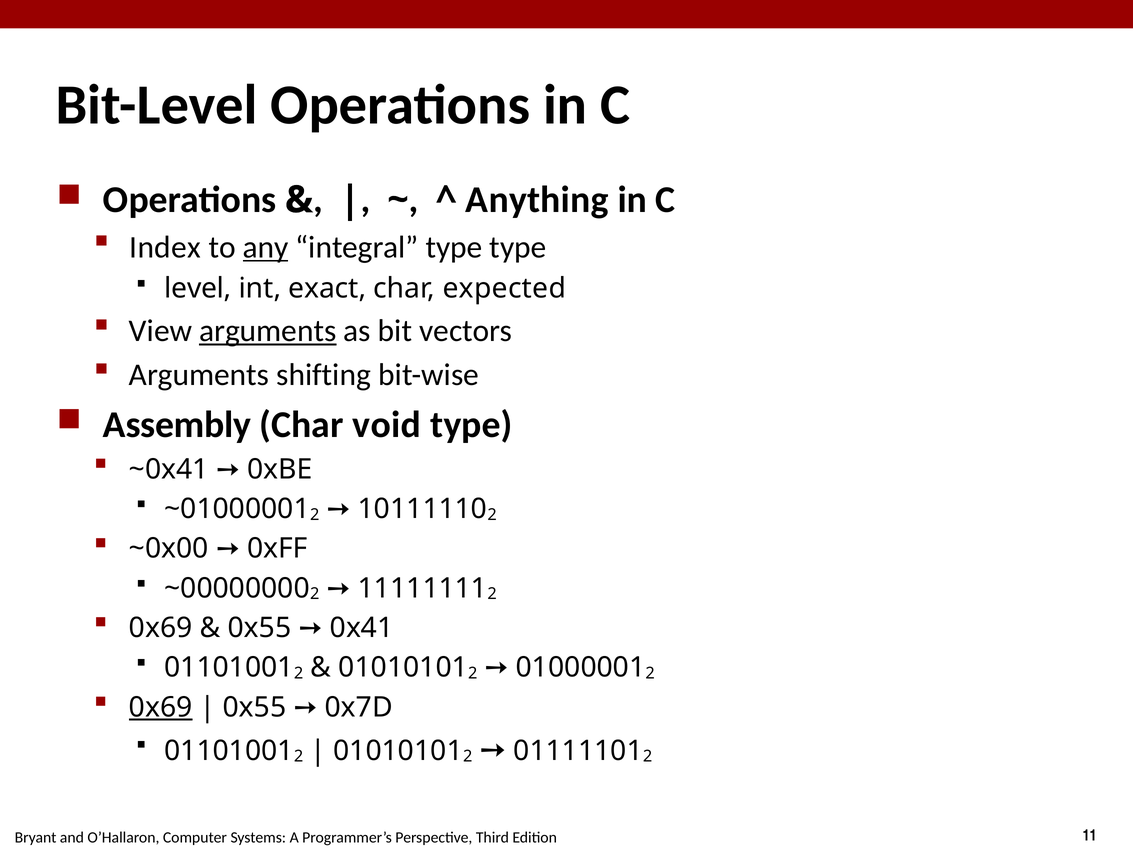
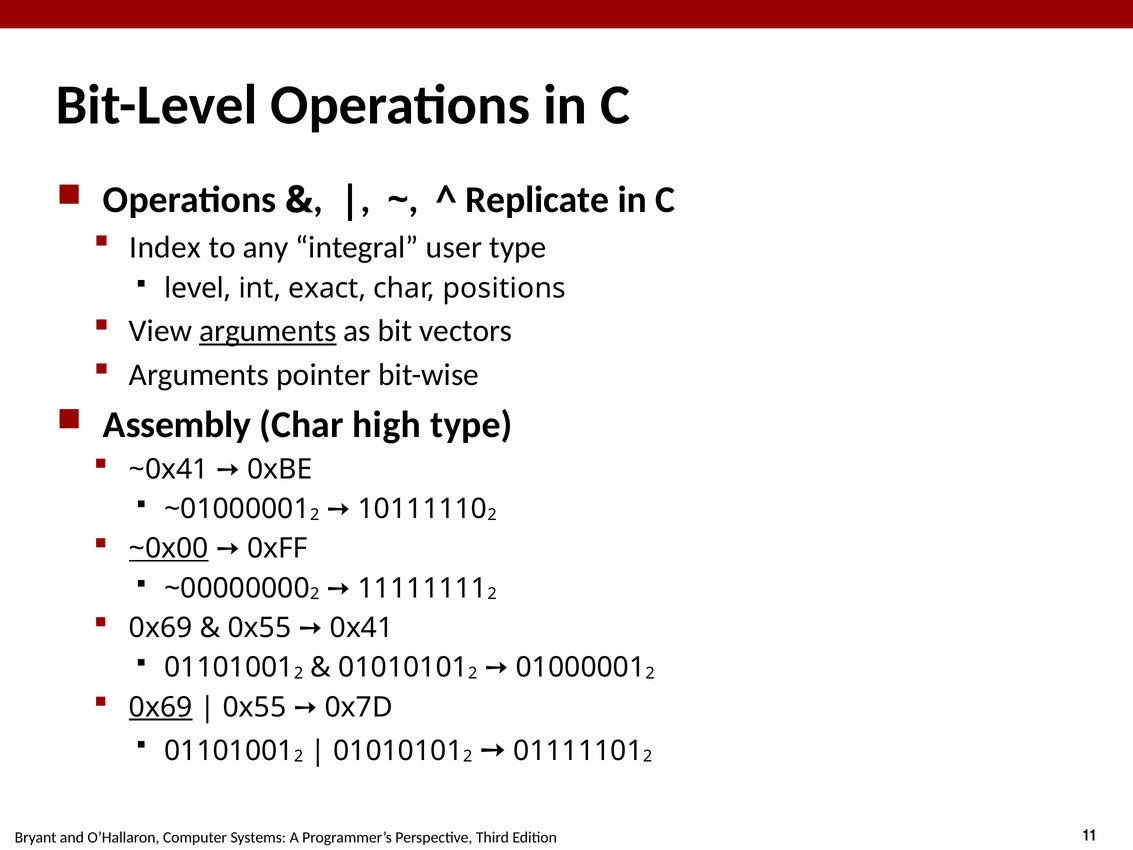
Anything: Anything -> Replicate (537, 200)
any underline: present -> none (266, 247)
integral type: type -> user (454, 247)
expected: expected -> positions (504, 288)
shifting: shifting -> pointer (324, 375)
void: void -> high (387, 424)
~0x00 underline: none -> present (169, 548)
